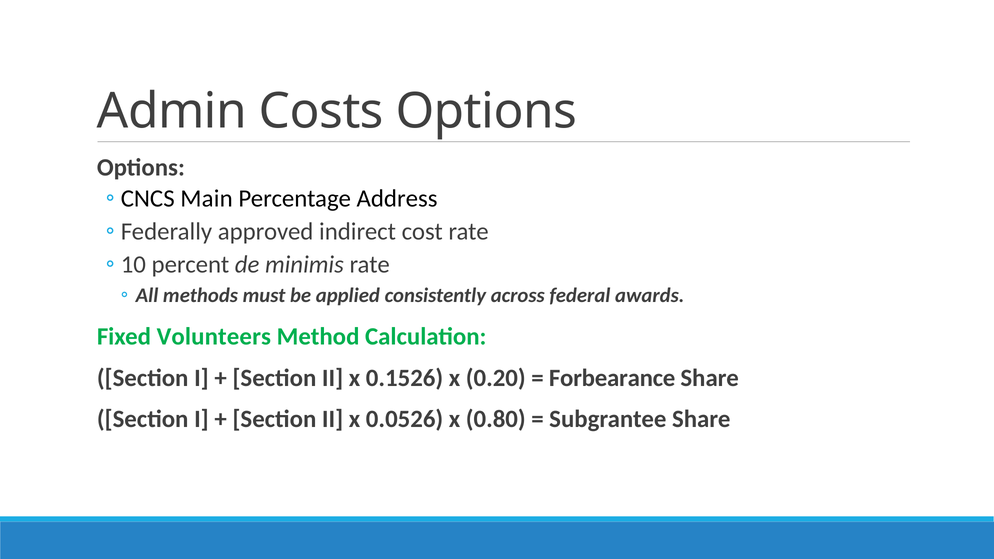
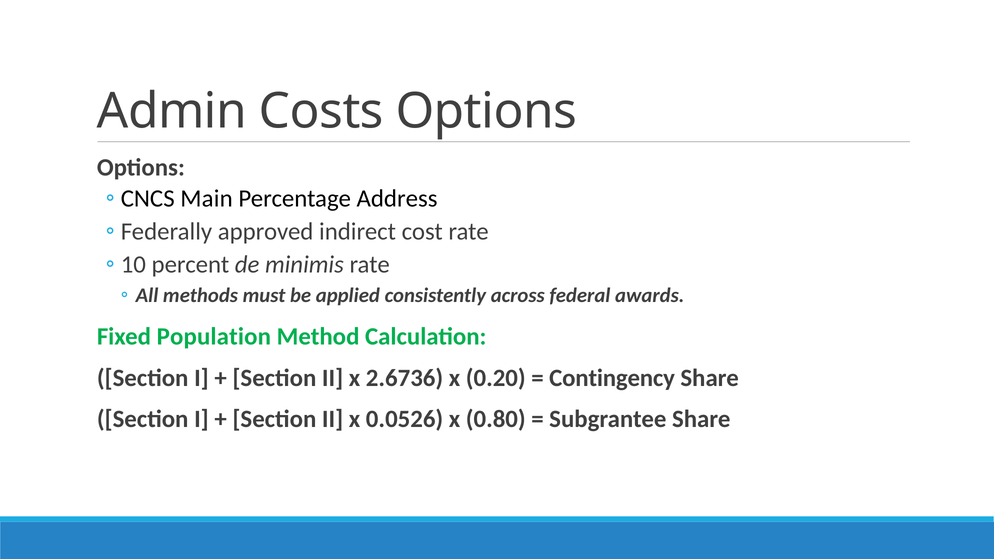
Volunteers: Volunteers -> Population (214, 337)
0.1526: 0.1526 -> 2.6736 (405, 378)
Forbearance: Forbearance -> Contingency (612, 378)
